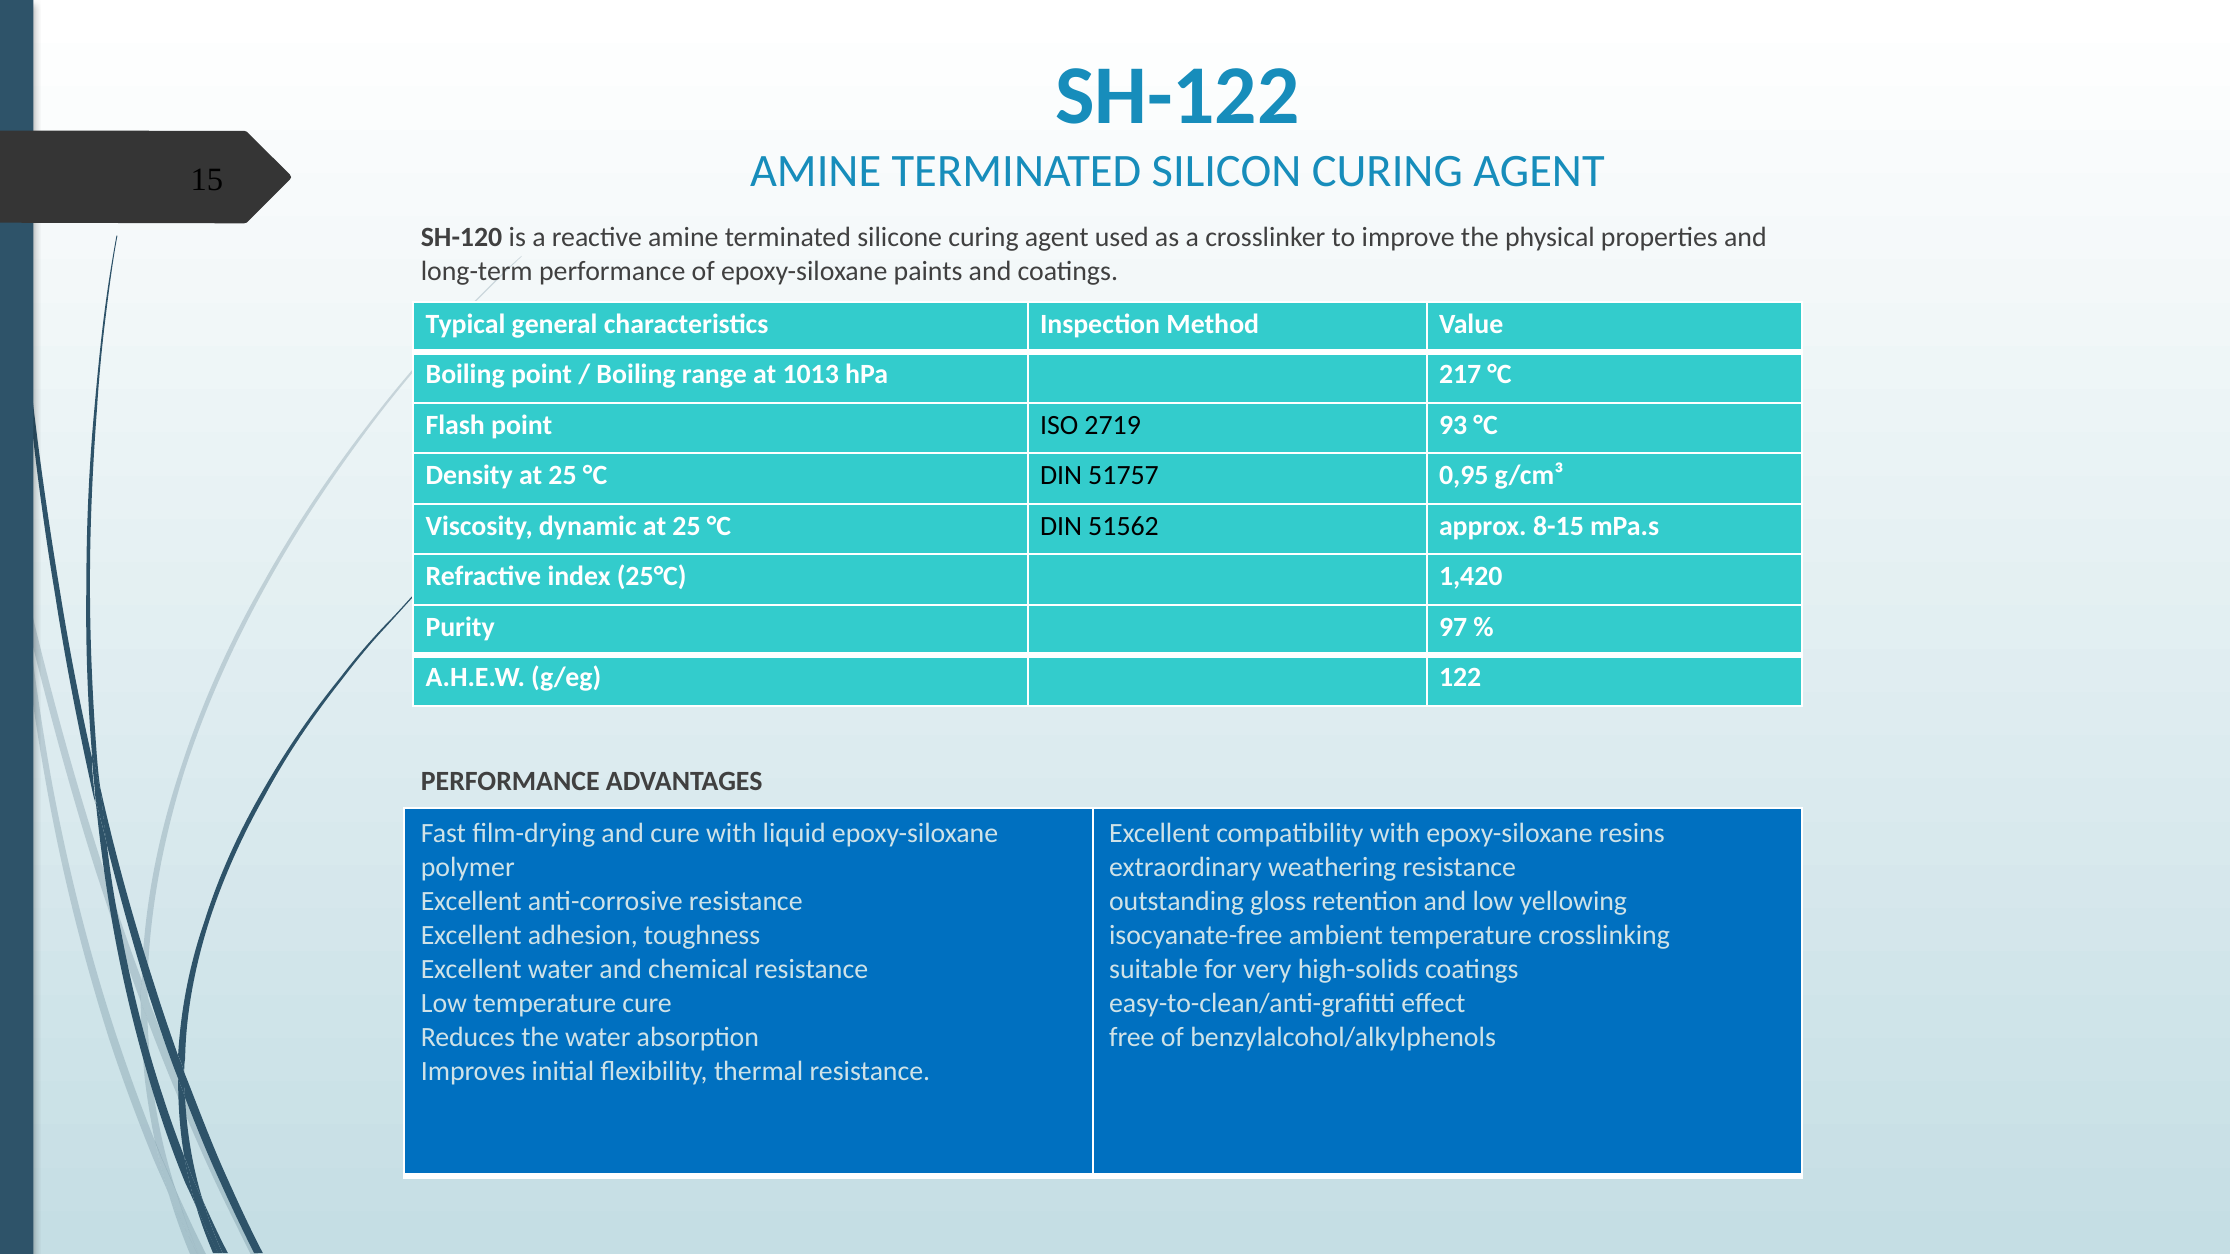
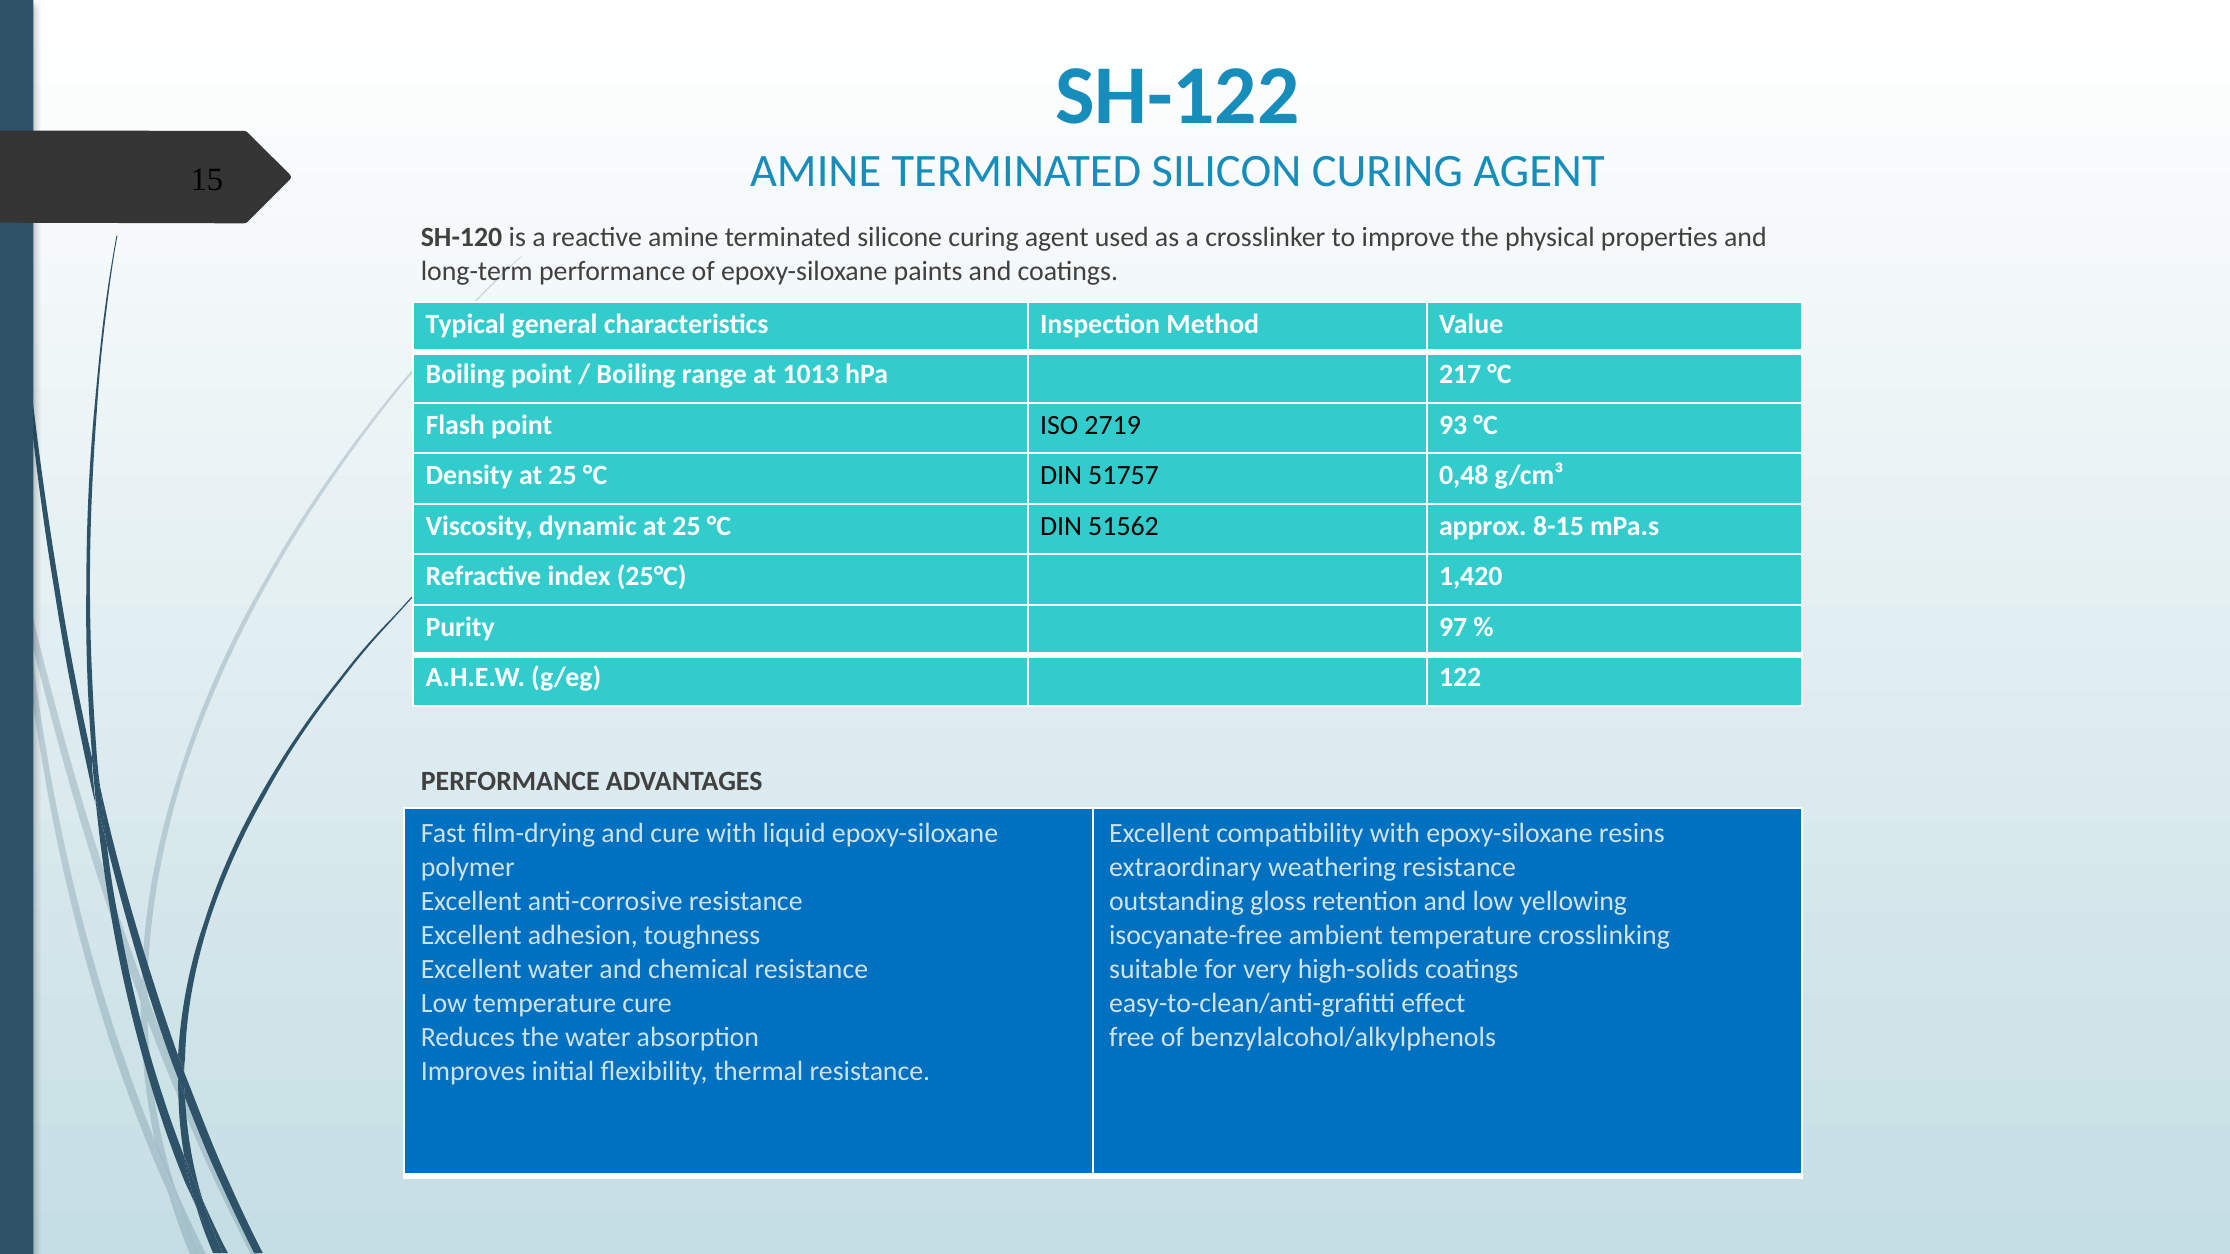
0,95: 0,95 -> 0,48 (1464, 476)
